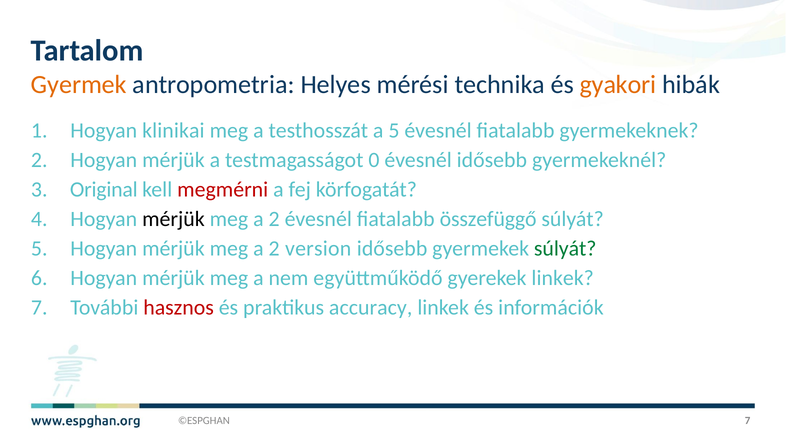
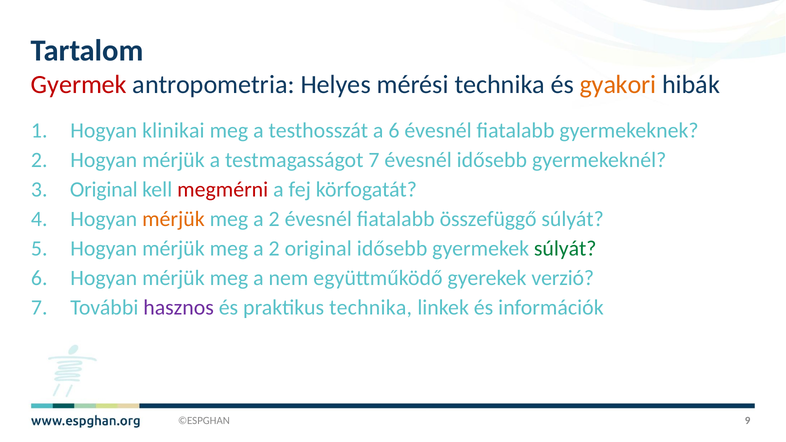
Gyermek colour: orange -> red (79, 85)
a 5: 5 -> 6 (394, 131)
testmagasságot 0: 0 -> 7 (374, 160)
mérjük colour: black -> orange (173, 219)
2 version: version -> original (318, 249)
gyerekek linkek: linkek -> verzió (563, 278)
hasznos colour: red -> purple (179, 308)
praktikus accuracy: accuracy -> technika (371, 308)
©ESPGHAN 7: 7 -> 9 (748, 421)
